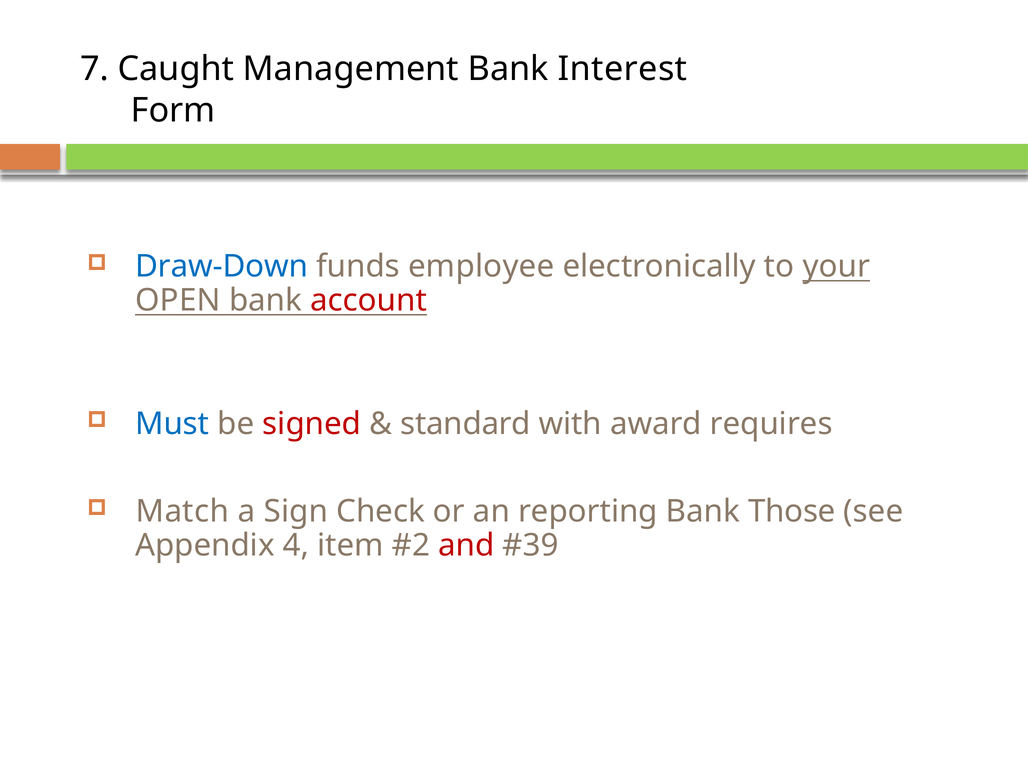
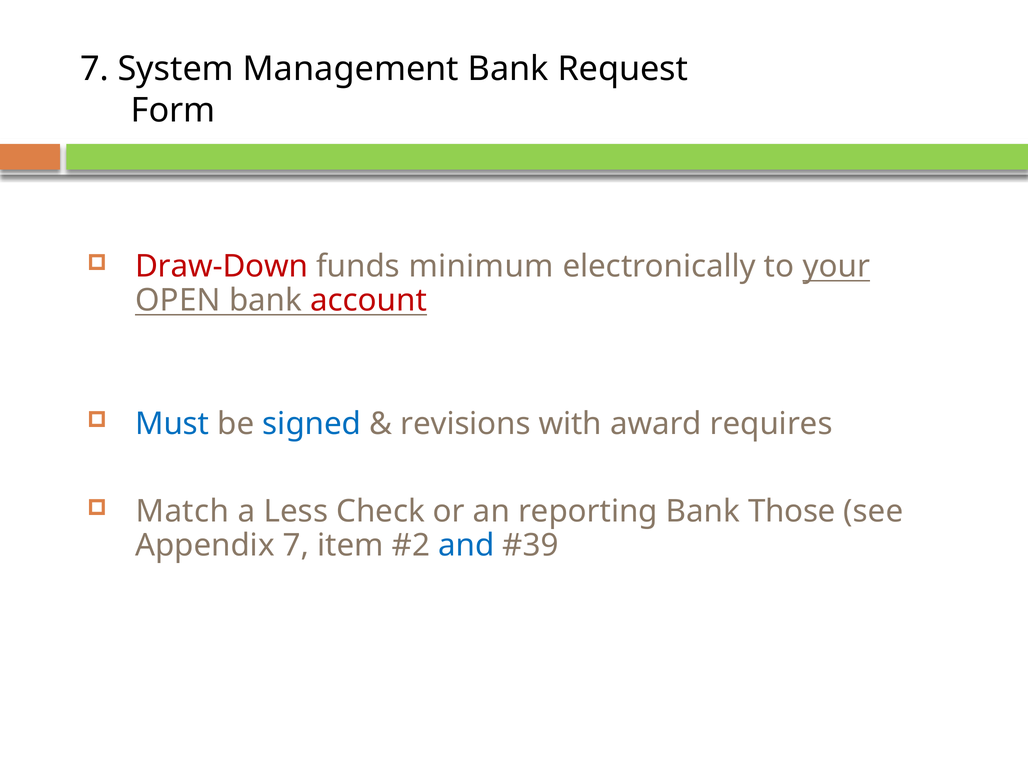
Caught: Caught -> System (176, 69)
Interest: Interest -> Request (623, 69)
Draw-Down colour: blue -> red (222, 267)
employee: employee -> minimum (481, 267)
signed colour: red -> blue (312, 424)
standard: standard -> revisions (465, 424)
Sign: Sign -> Less (296, 512)
Appendix 4: 4 -> 7 (296, 545)
and colour: red -> blue (466, 545)
